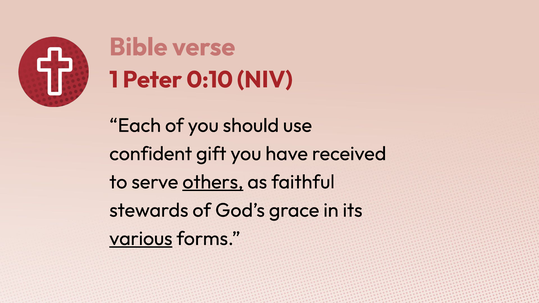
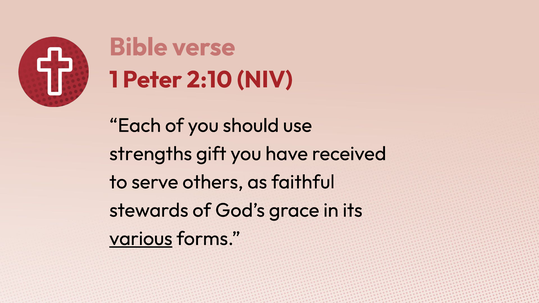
0:10: 0:10 -> 2:10 (209, 80)
confident: confident -> strengths (151, 154)
others underline: present -> none (213, 182)
